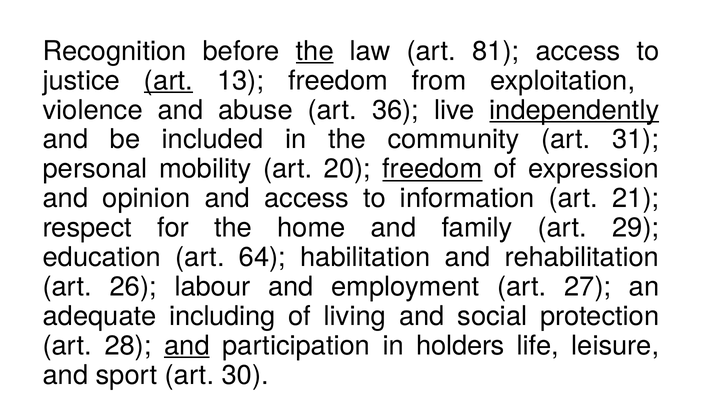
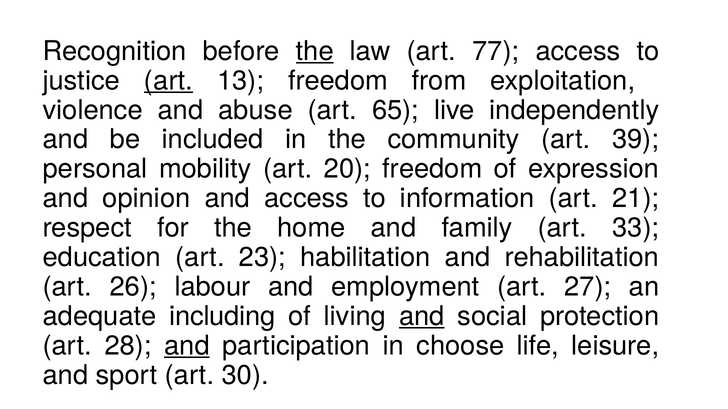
81: 81 -> 77 (496, 51)
36: 36 -> 65 (396, 110)
independently underline: present -> none (574, 110)
31: 31 -> 39 (636, 140)
freedom underline: present -> none (432, 169)
29: 29 -> 33 (636, 228)
64: 64 -> 23 (262, 258)
and underline: none -> present (422, 317)
holders: holders -> choose (460, 346)
